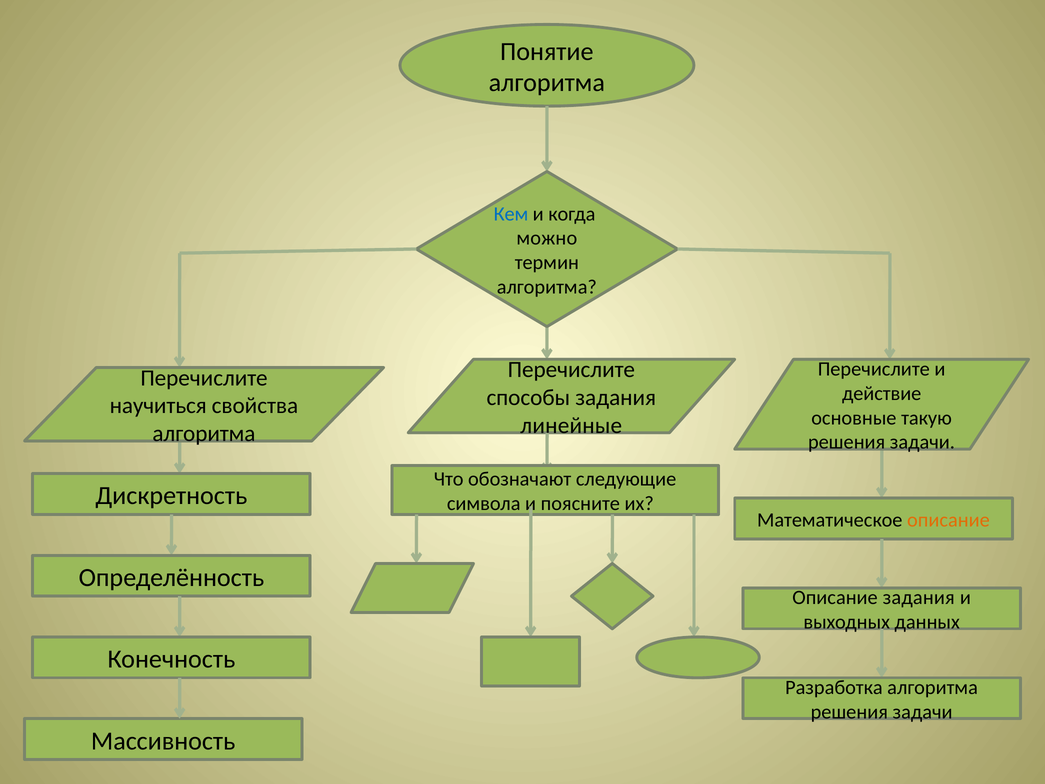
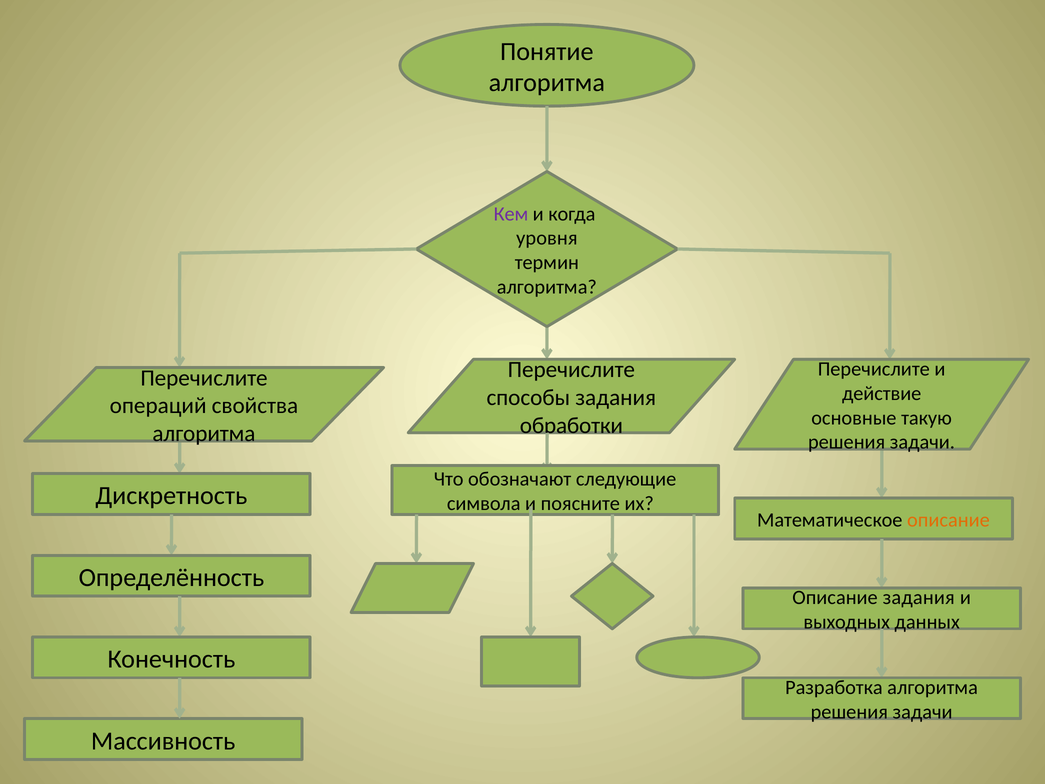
Кем colour: blue -> purple (511, 214)
можно: можно -> уровня (547, 238)
научиться: научиться -> операций (158, 406)
линейные: линейные -> обработки (571, 425)
